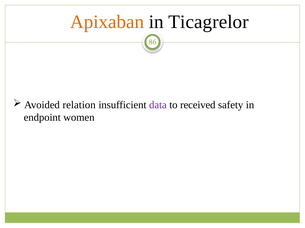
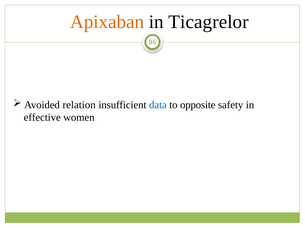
data colour: purple -> blue (158, 105)
received: received -> opposite (198, 105)
endpoint: endpoint -> effective (42, 118)
